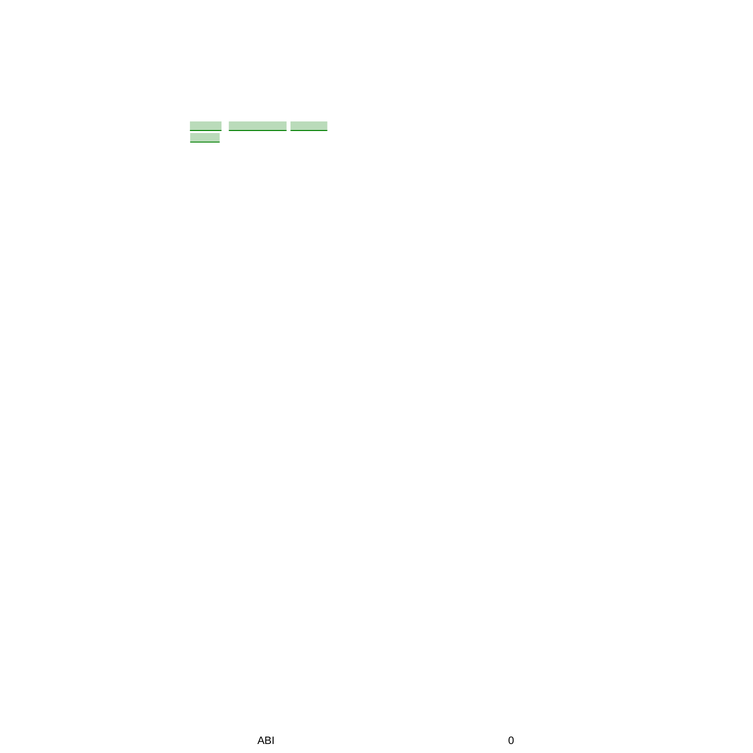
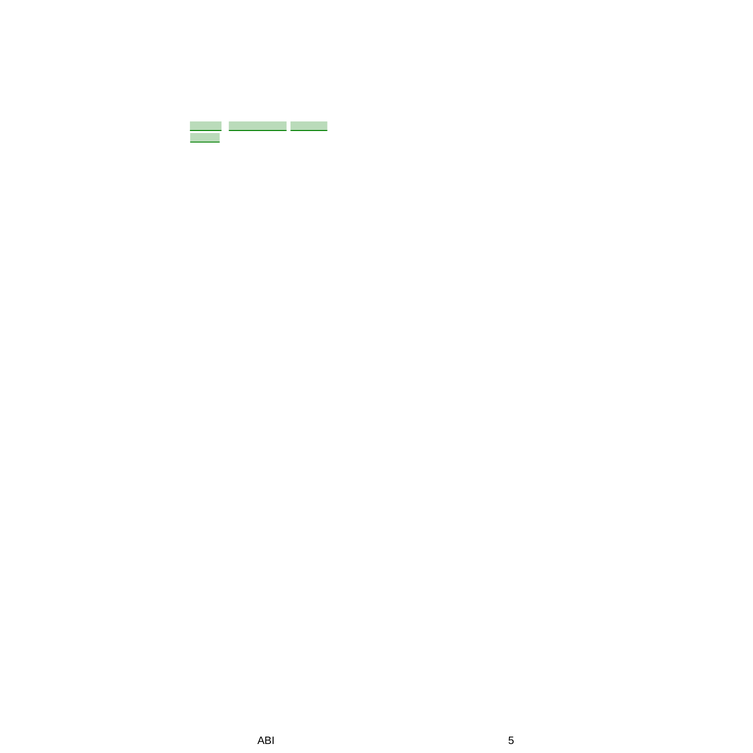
0: 0 -> 5 (511, 741)
